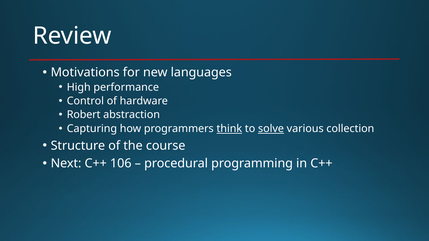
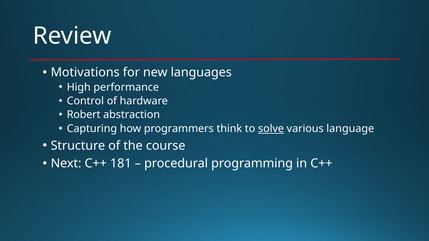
think underline: present -> none (229, 129)
collection: collection -> language (350, 129)
106: 106 -> 181 (121, 164)
